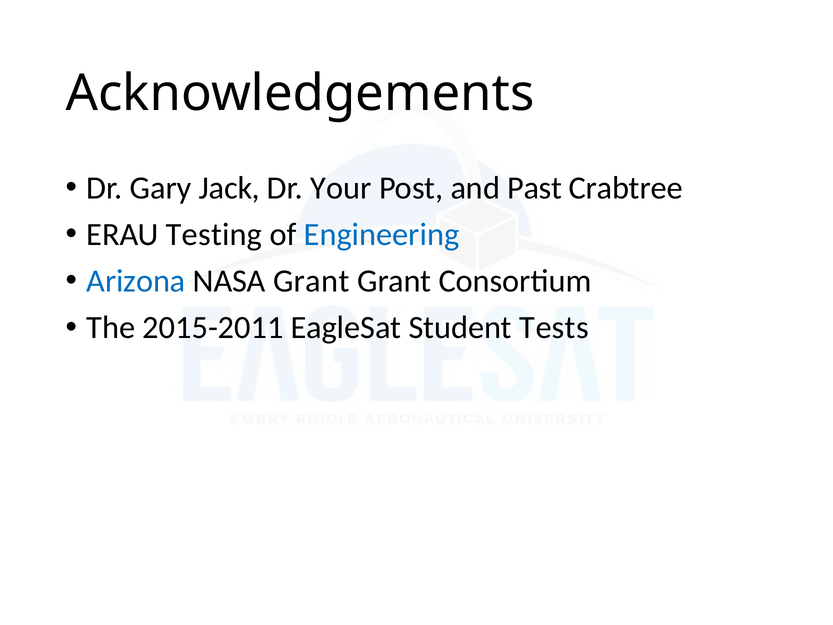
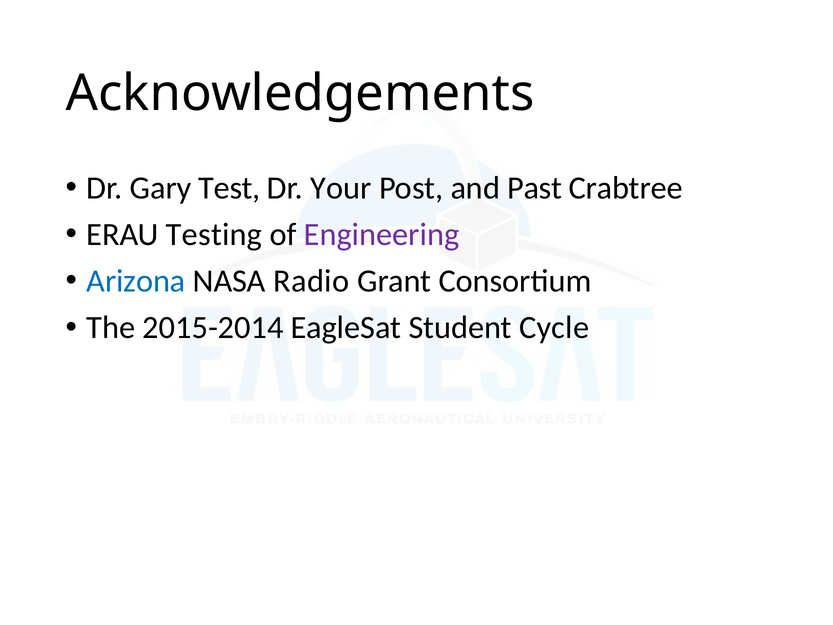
Jack: Jack -> Test (229, 188)
Engineering colour: blue -> purple (382, 234)
NASA Grant: Grant -> Radio (311, 281)
2015-2011: 2015-2011 -> 2015-2014 (213, 327)
Tests: Tests -> Cycle (554, 327)
